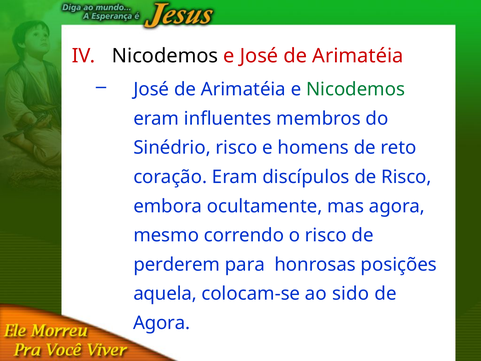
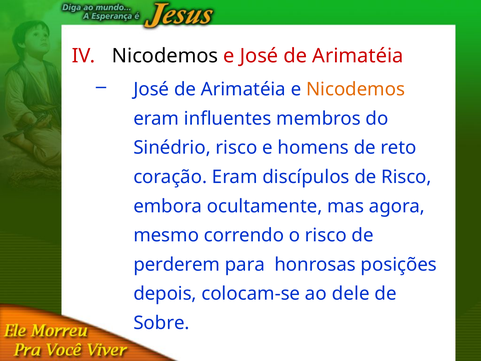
Nicodemos colour: green -> orange (356, 89)
aquela: aquela -> depois (165, 294)
sido: sido -> dele (351, 294)
Agora: Agora -> Sobre (161, 323)
